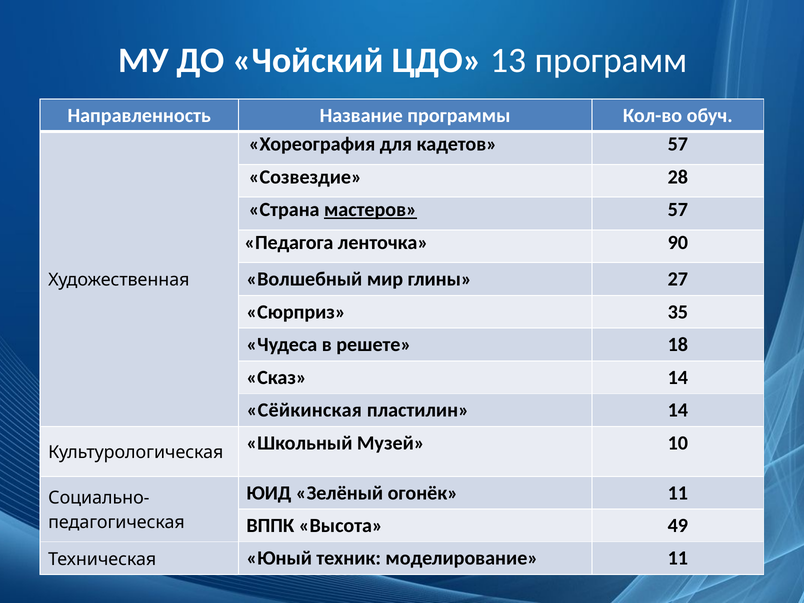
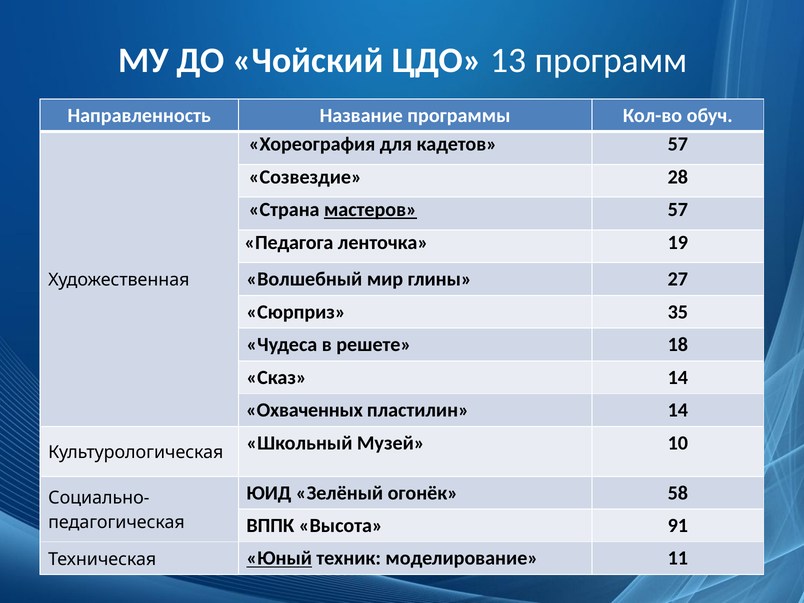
90: 90 -> 19 (678, 242)
Сёйкинская: Сёйкинская -> Охваченных (304, 410)
огонёк 11: 11 -> 58 (678, 493)
49: 49 -> 91 (678, 526)
Юный underline: none -> present (279, 558)
